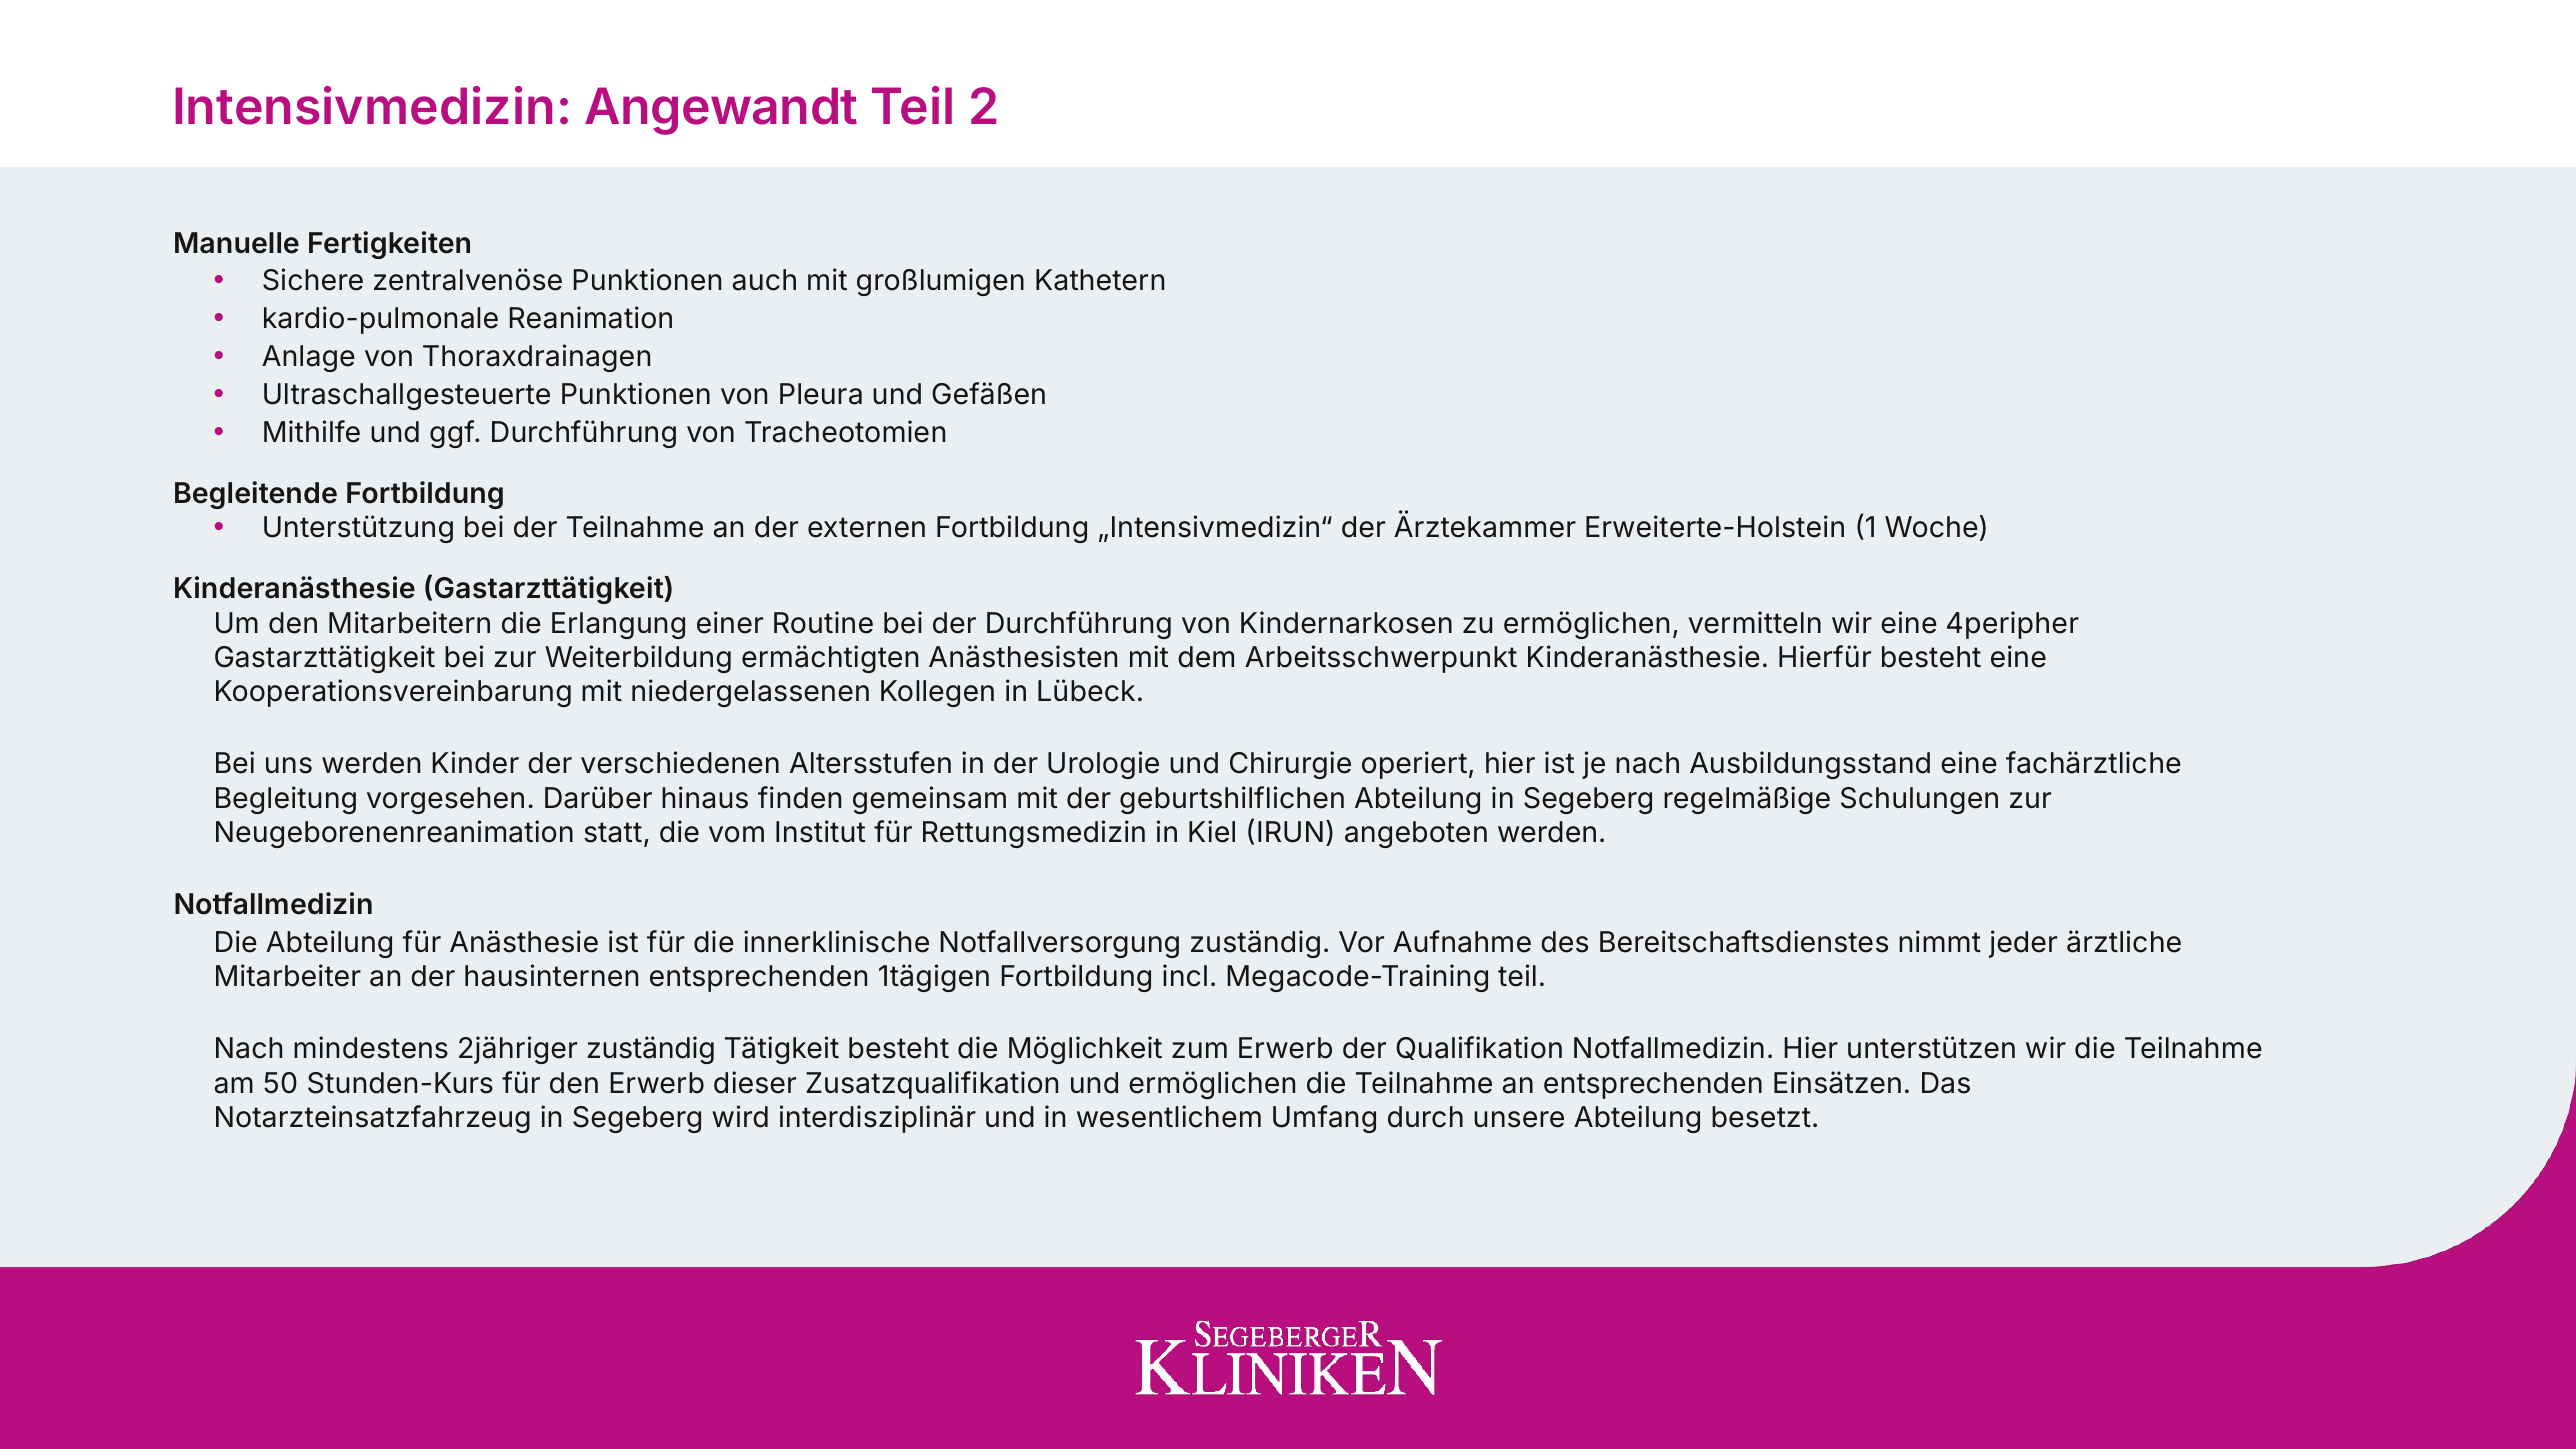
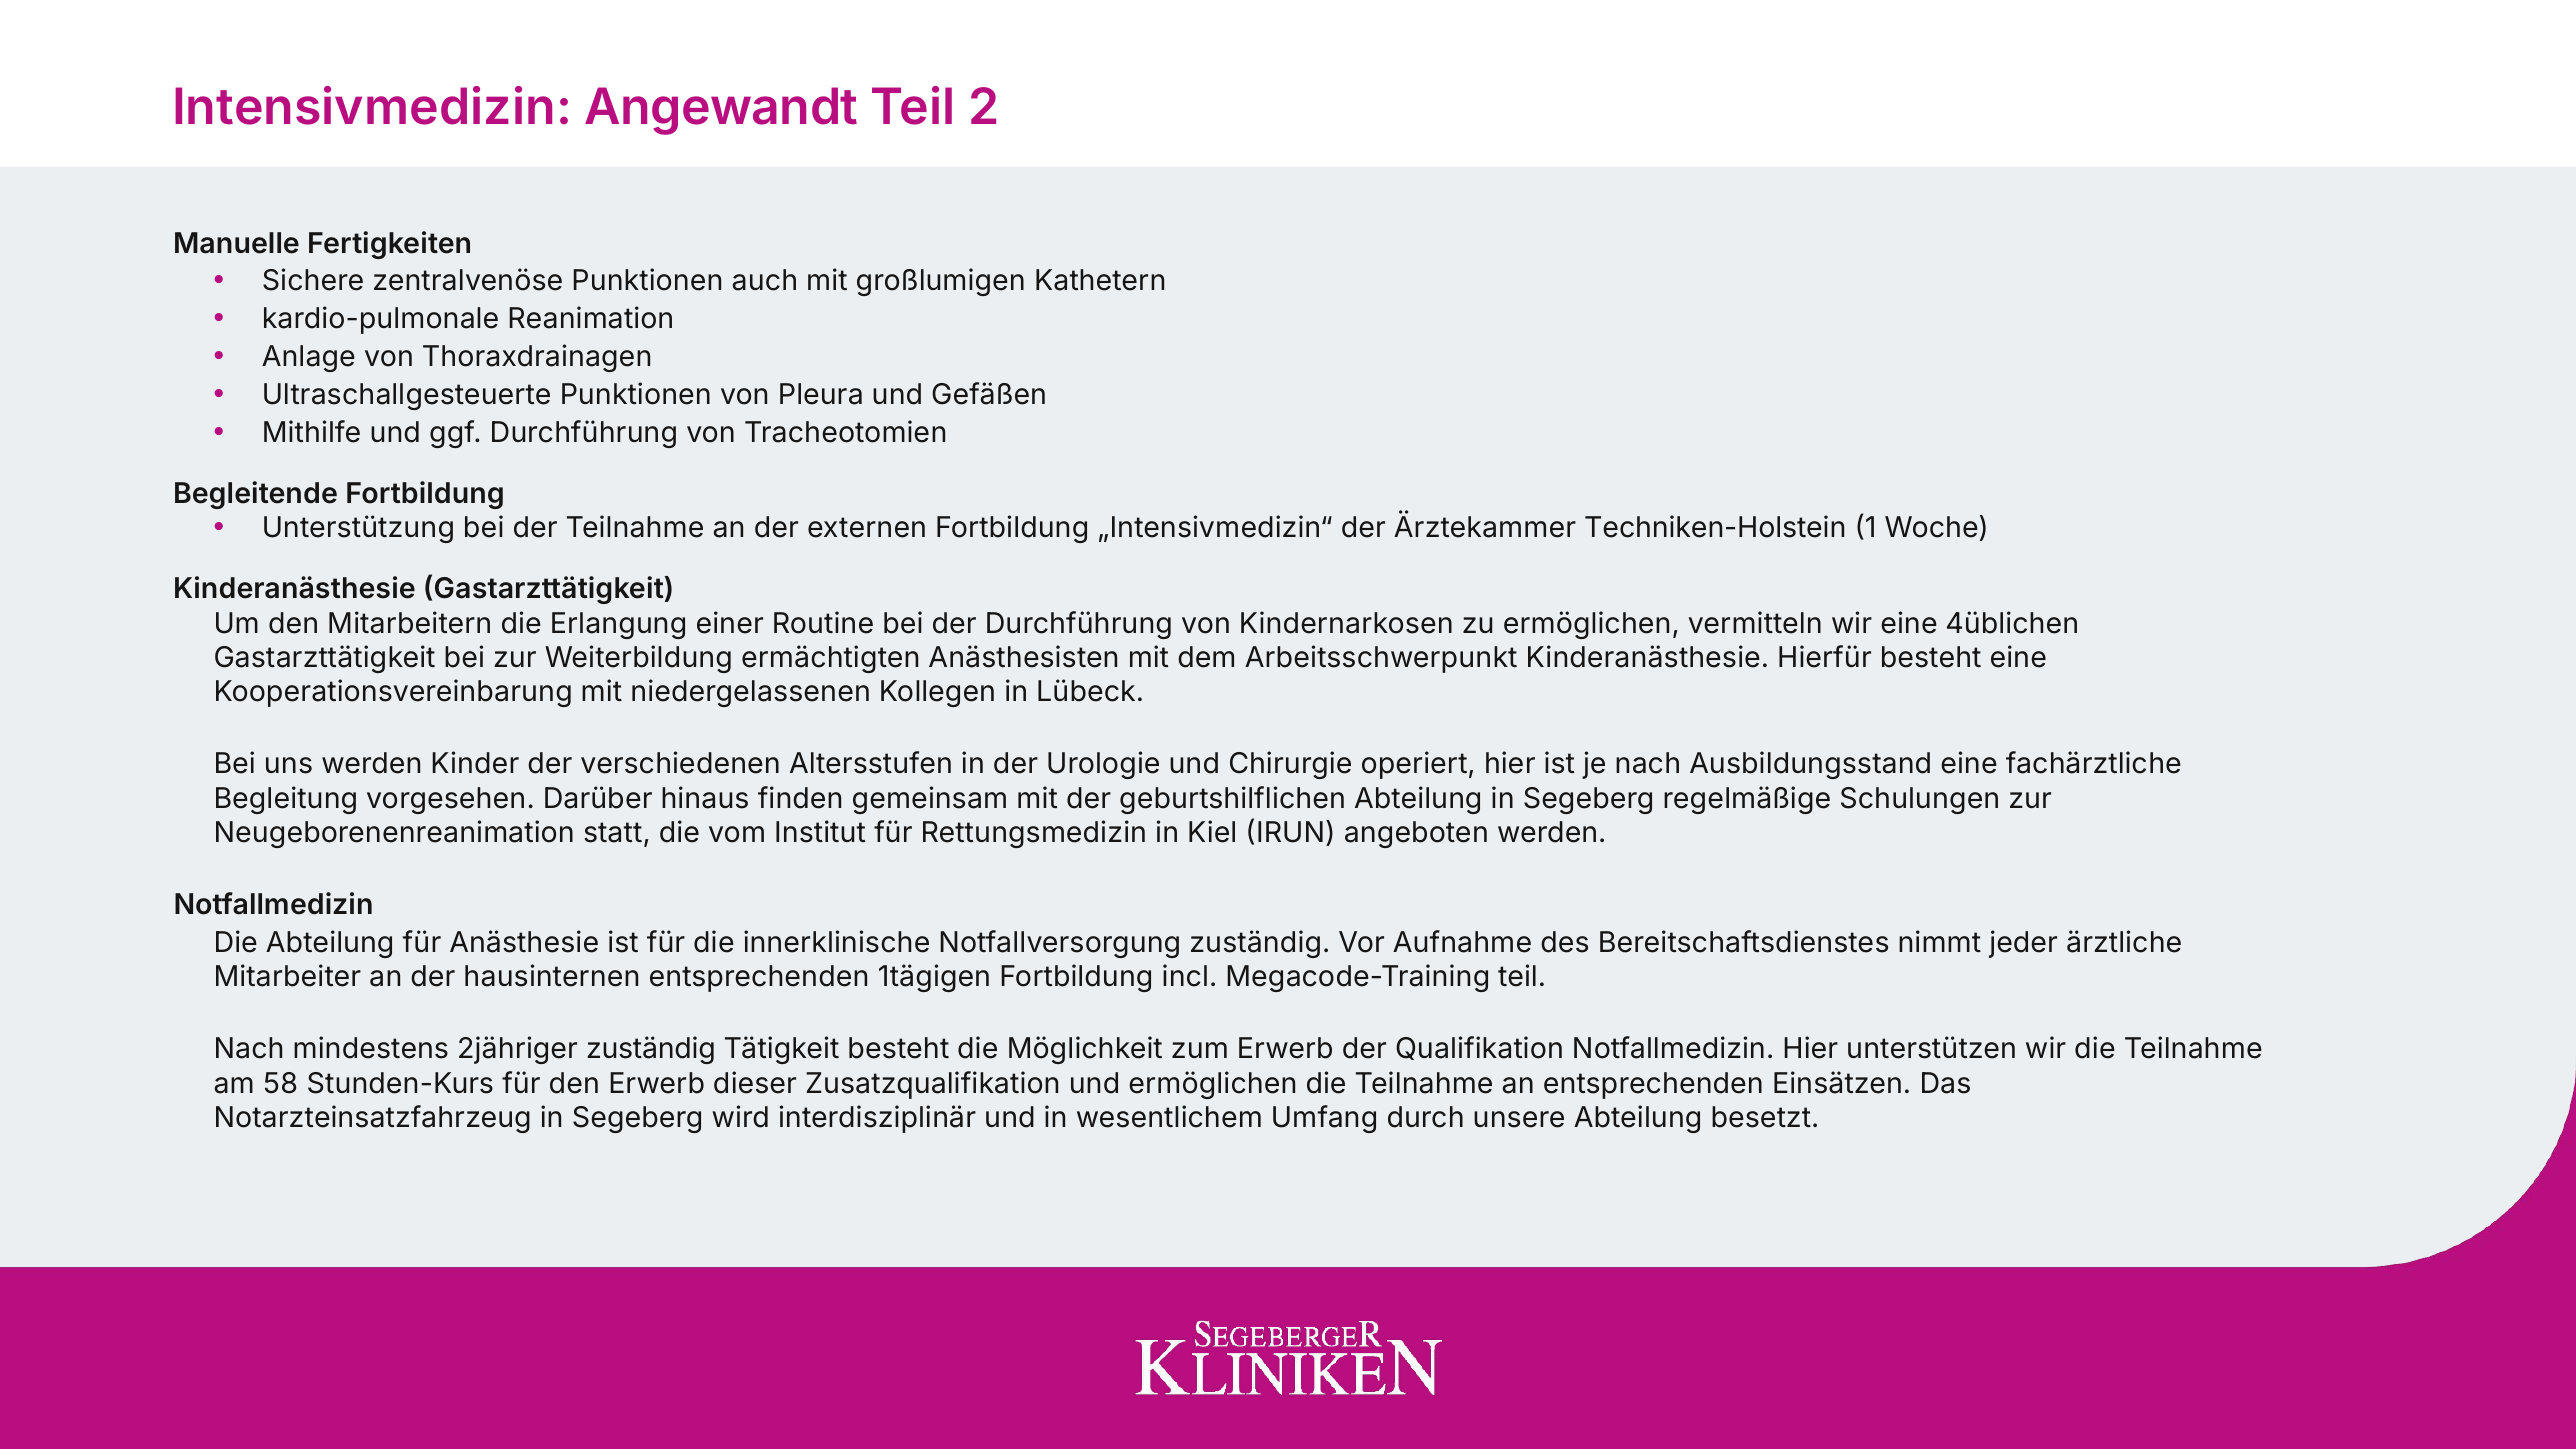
Erweiterte-Holstein: Erweiterte-Holstein -> Techniken-Holstein (1715, 528)
4peripher: 4peripher -> 4üblichen (2012, 624)
50: 50 -> 58 (281, 1084)
